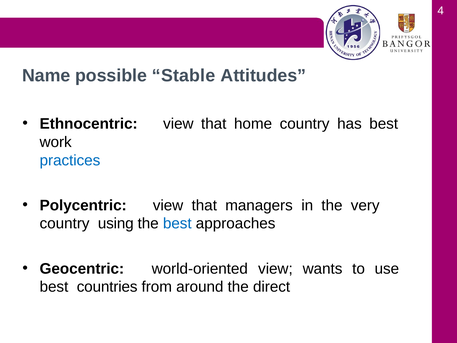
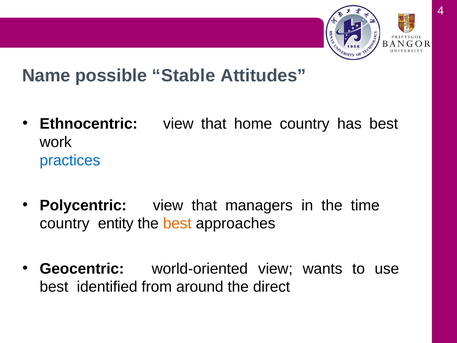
very: very -> time (365, 205)
using: using -> entity (116, 223)
best colour: blue -> orange (177, 223)
countries: countries -> identified (107, 287)
